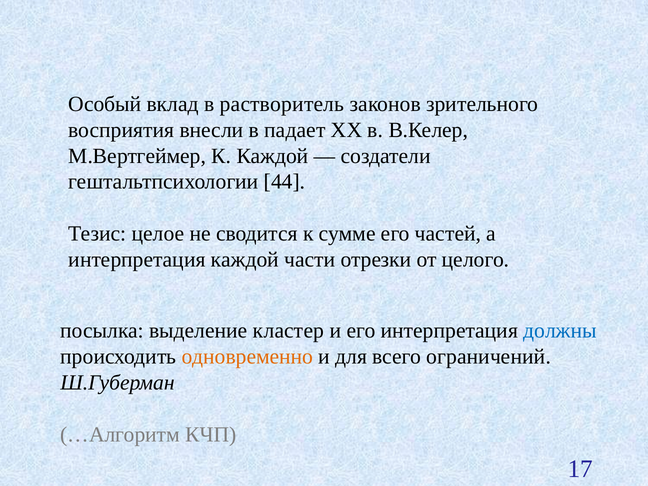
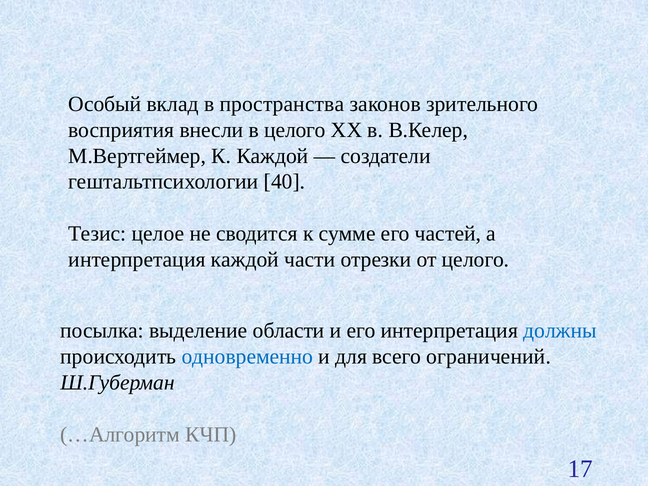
растворитель: растворитель -> пространства (282, 104)
в падает: падает -> целого (295, 130)
44: 44 -> 40 (285, 182)
кластер: кластер -> области (289, 331)
одновременно colour: orange -> blue (247, 357)
